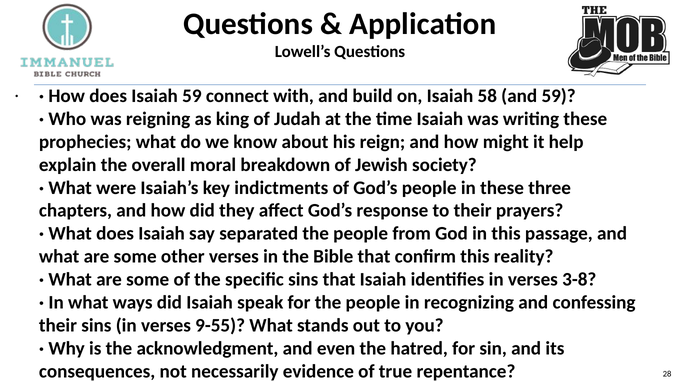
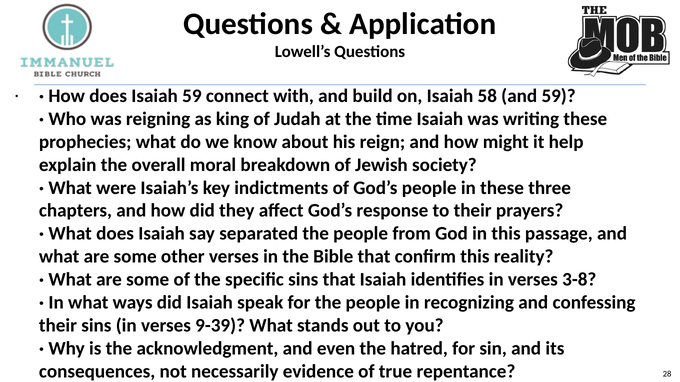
9-55: 9-55 -> 9-39 (220, 326)
